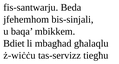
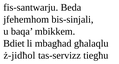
ż-wiċċu: ż-wiċċu -> ż-jidħol (19, 55)
